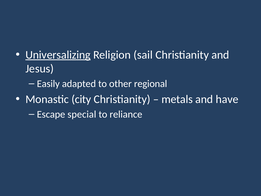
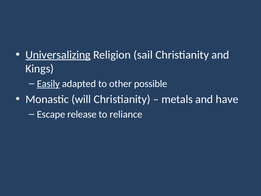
Jesus: Jesus -> Kings (40, 69)
Easily underline: none -> present (48, 84)
regional: regional -> possible (151, 84)
city: city -> will (81, 99)
special: special -> release (82, 114)
